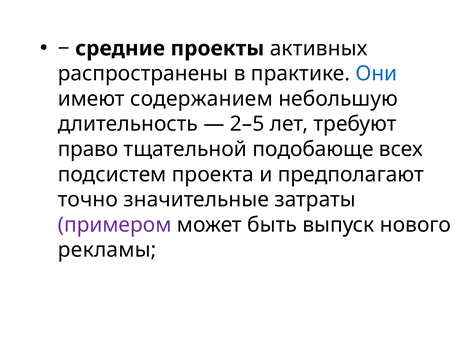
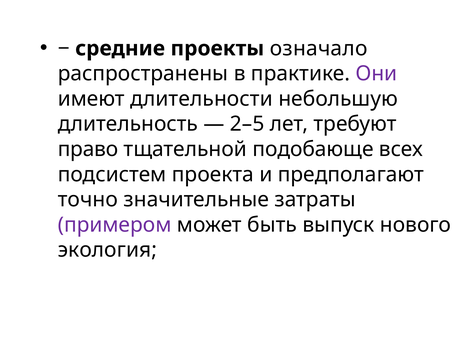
активных: активных -> означало (319, 48)
Они colour: blue -> purple (376, 74)
содержанием: содержанием -> длительности (202, 99)
рекламы: рекламы -> экология (107, 250)
